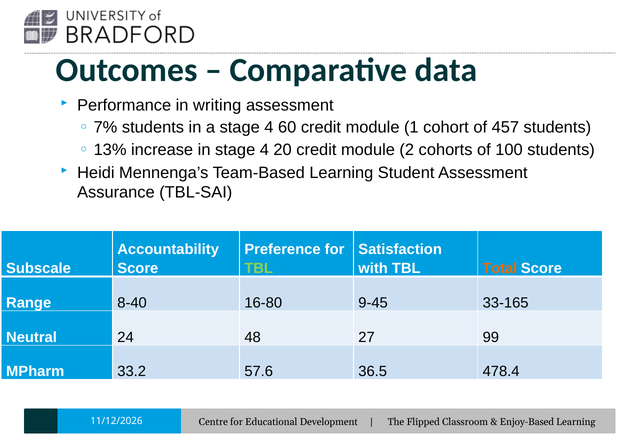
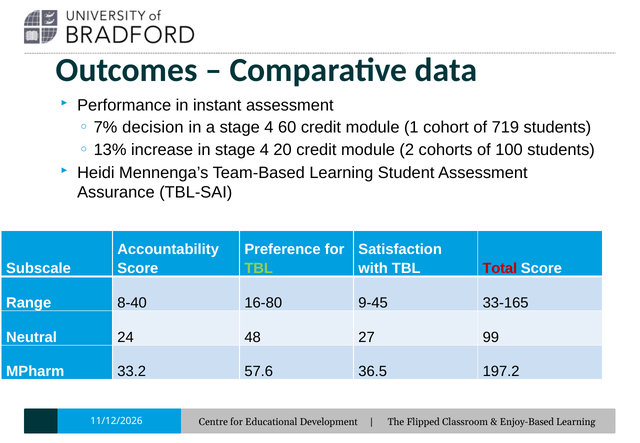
writing: writing -> instant (217, 105)
7% students: students -> decision (153, 128)
457: 457 -> 719 (505, 128)
Total colour: orange -> red (500, 268)
478.4: 478.4 -> 197.2 (501, 372)
